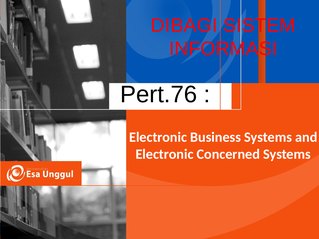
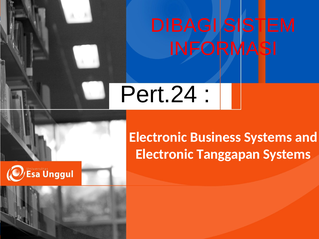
Pert.76: Pert.76 -> Pert.24 (159, 95)
Concerned: Concerned -> Tanggapan (228, 154)
